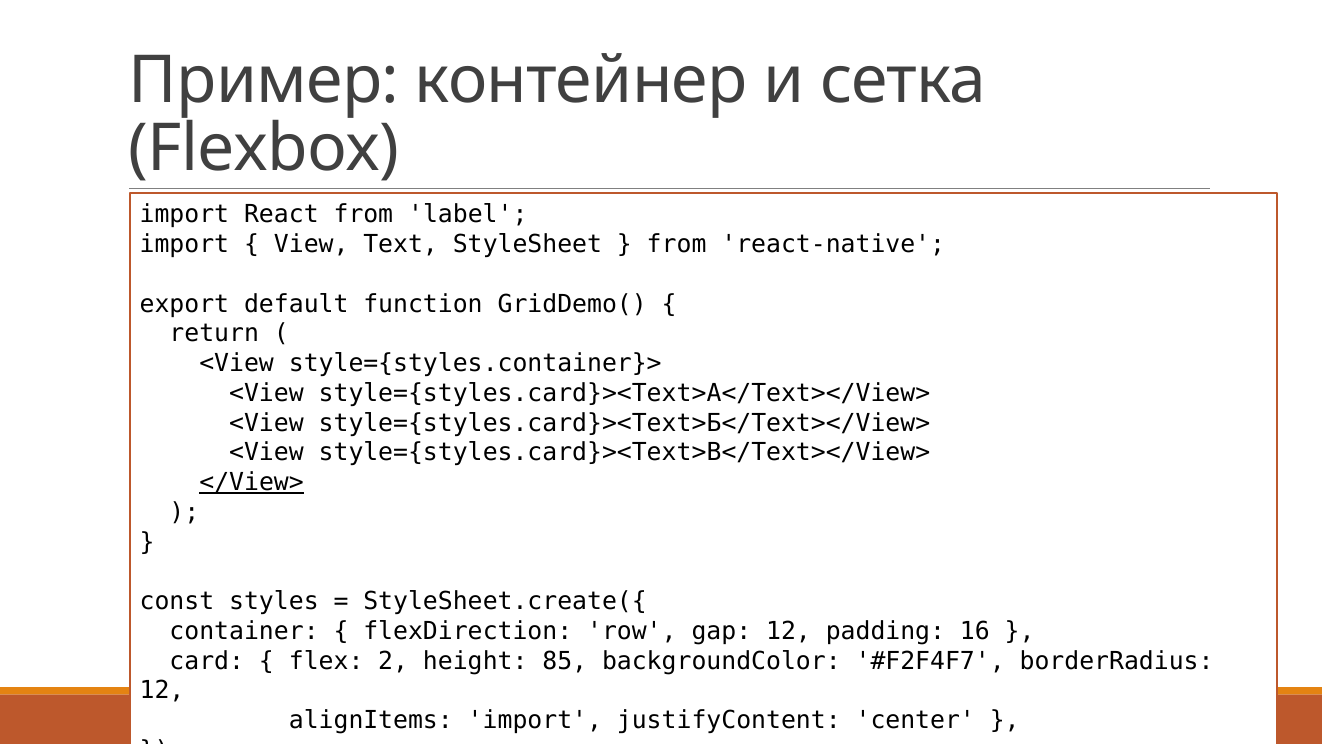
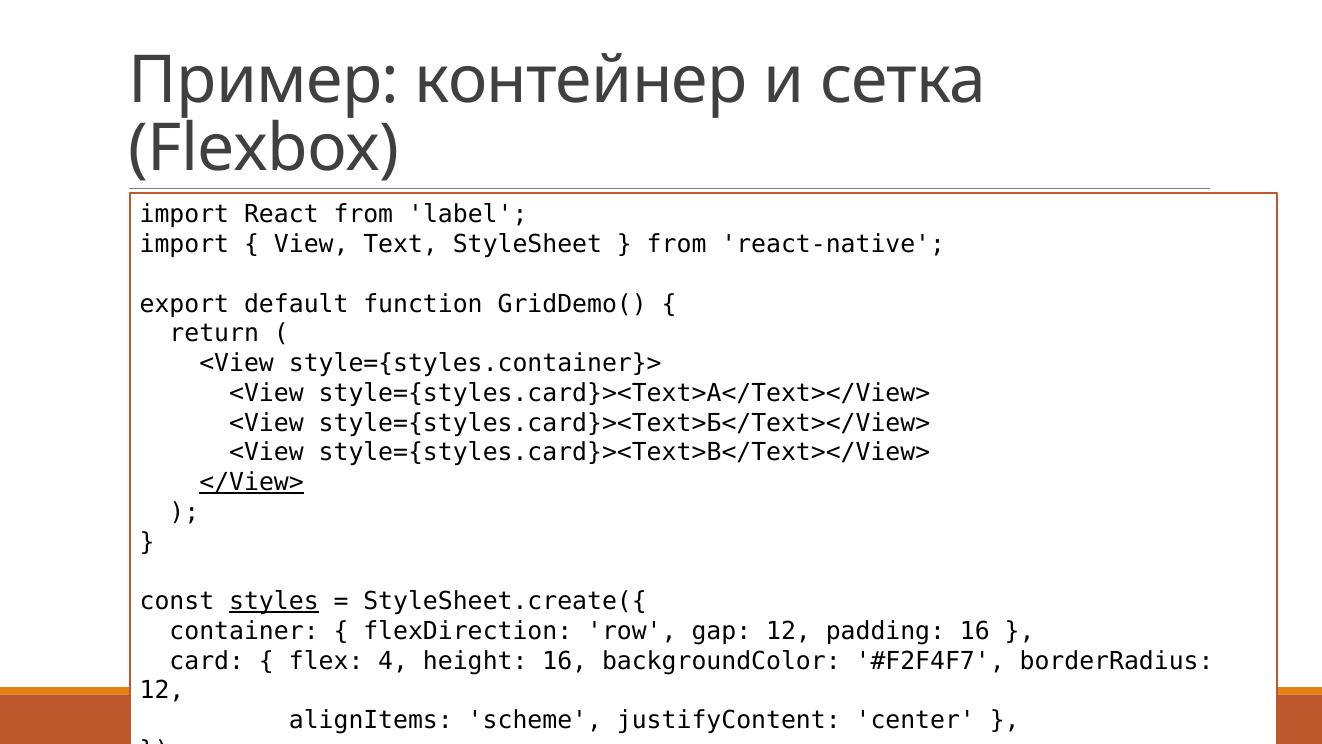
styles underline: none -> present (274, 601)
2: 2 -> 4 (393, 661)
height 85: 85 -> 16 (565, 661)
alignItems import: import -> scheme (535, 720)
